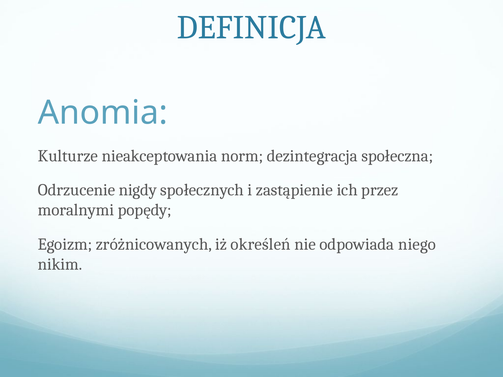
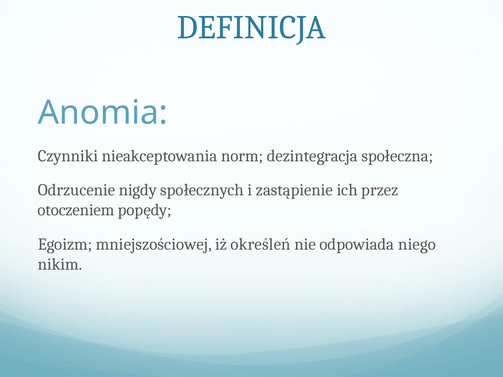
Kulturze: Kulturze -> Czynniki (68, 156)
moralnymi: moralnymi -> otoczeniem (76, 210)
zróżnicowanych: zróżnicowanych -> mniejszościowej (154, 244)
